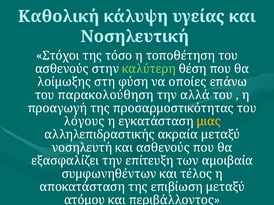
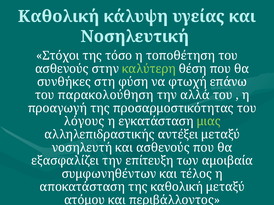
λοίμωξης: λοίμωξης -> συνθήκες (64, 82)
οποίες: οποίες -> φτωχή (188, 82)
μιας colour: yellow -> light green (209, 122)
ακραία: ακραία -> αντέξει (178, 135)
της επιβίωση: επιβίωση -> καθολική (177, 187)
